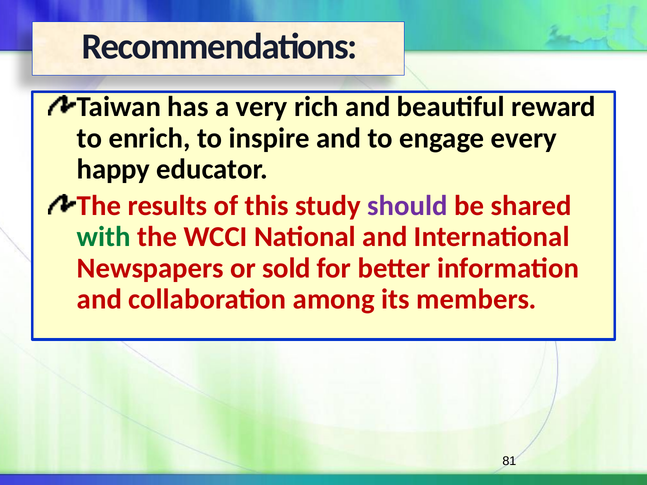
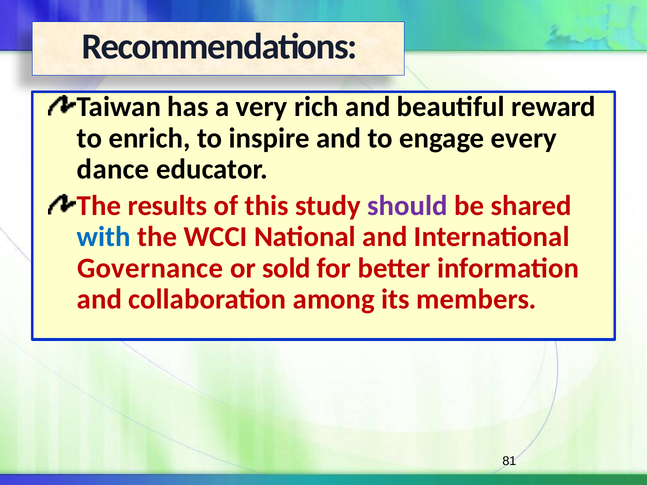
happy: happy -> dance (113, 169)
with colour: green -> blue (104, 237)
Newspapers: Newspapers -> Governance (150, 268)
